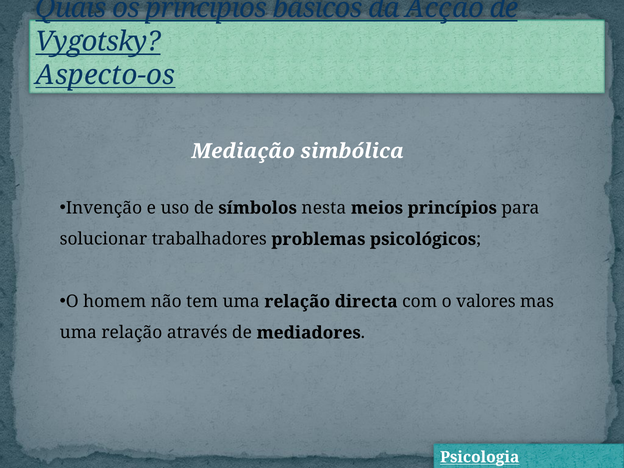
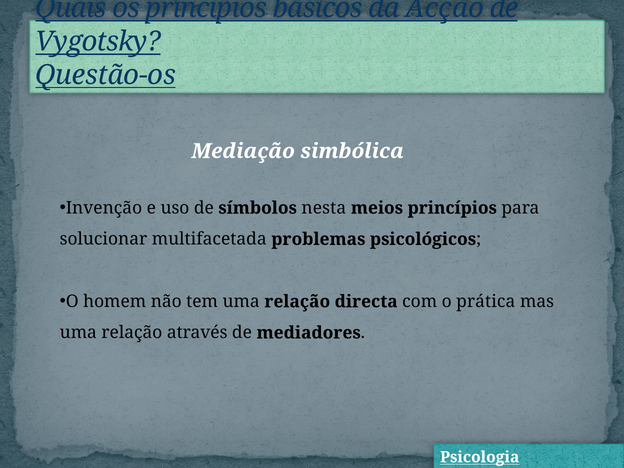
Aspecto-os: Aspecto-os -> Questão-os (106, 75)
trabalhadores: trabalhadores -> multifacetada (209, 239)
valores: valores -> prática (486, 302)
